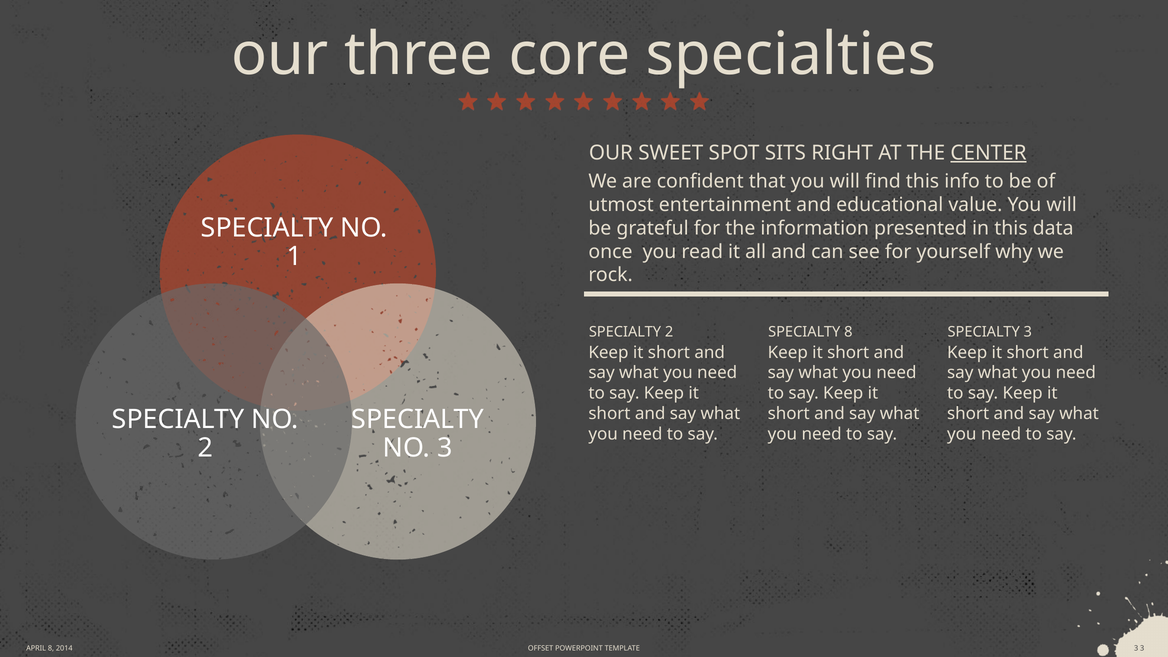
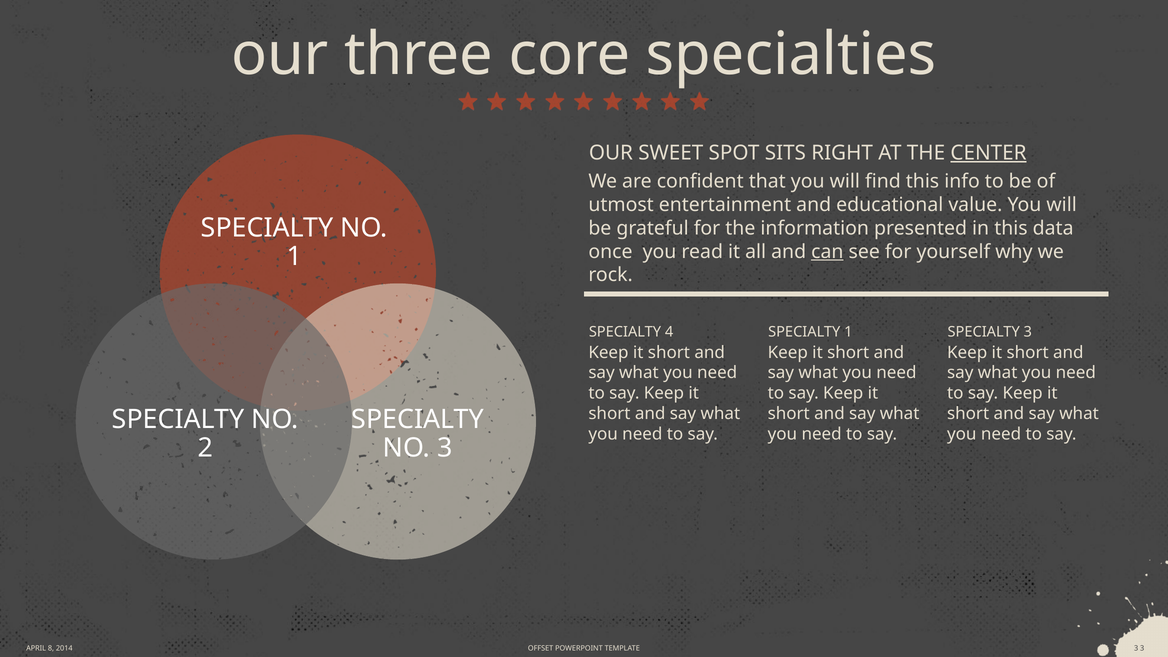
can underline: none -> present (827, 252)
SPECIALTY 2: 2 -> 4 (669, 332)
SPECIALTY 8: 8 -> 1 (848, 332)
